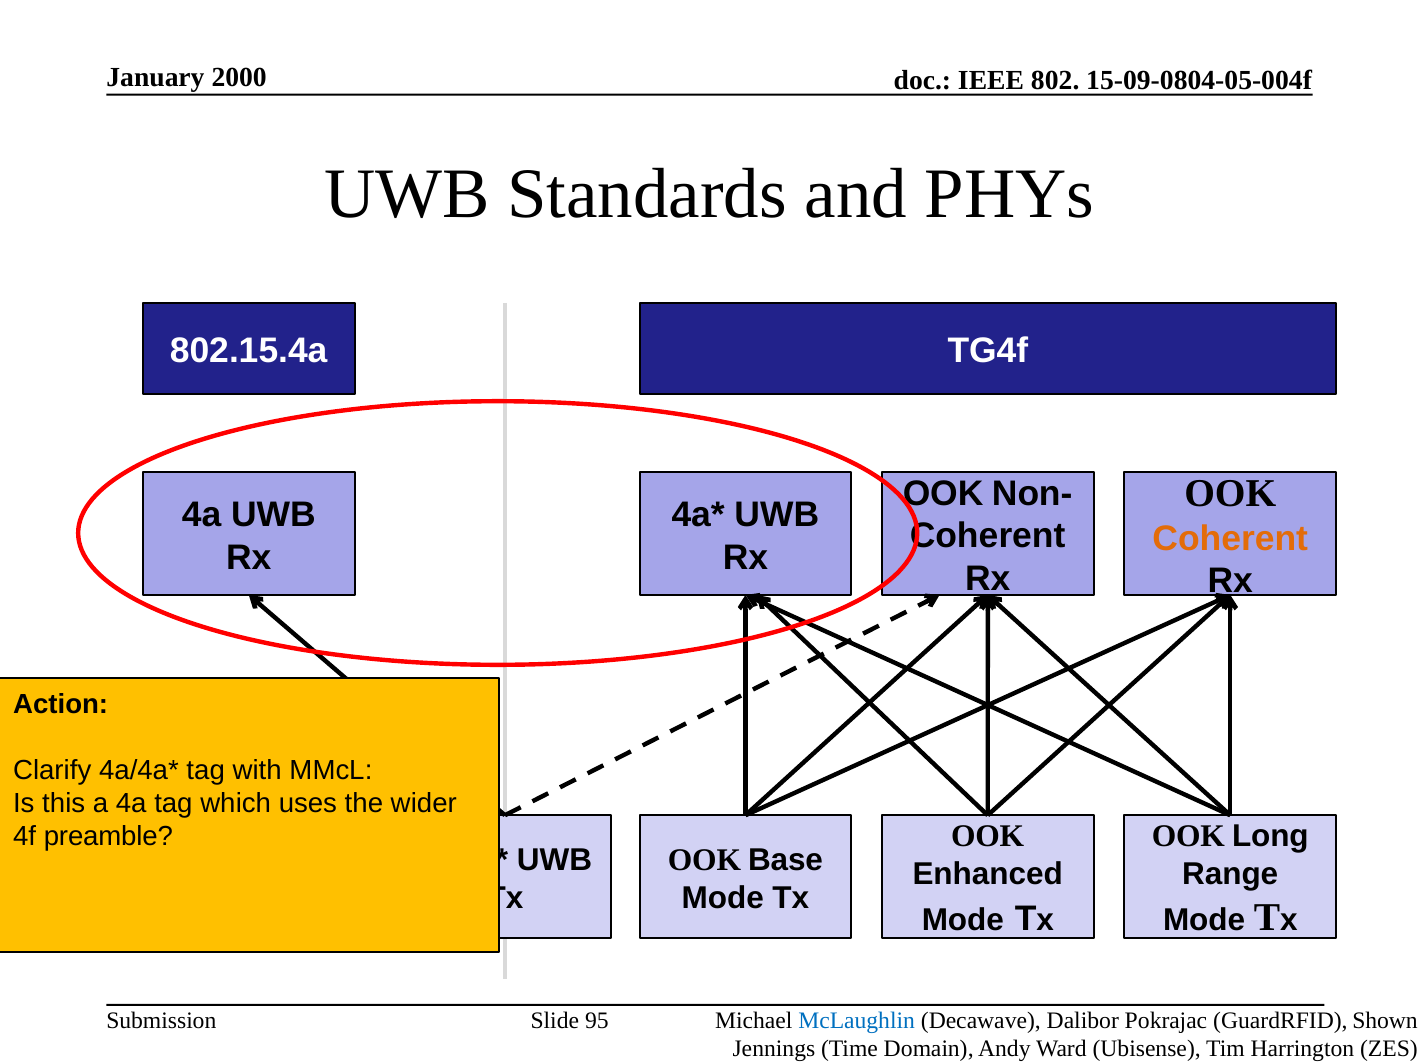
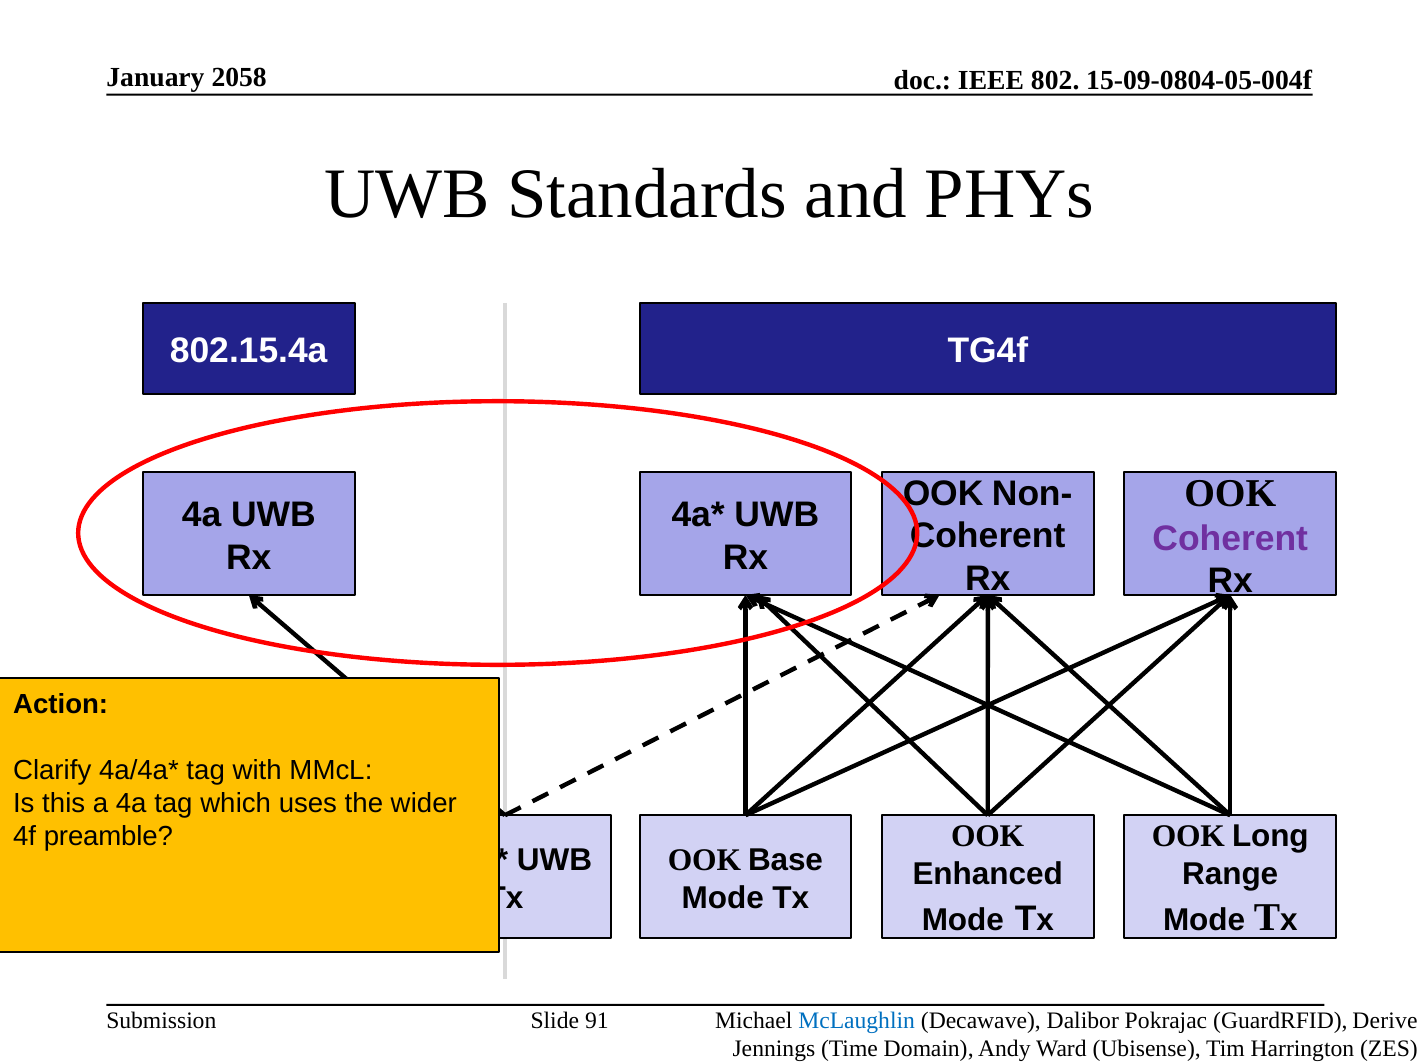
2000: 2000 -> 2058 (239, 77)
Coherent colour: orange -> purple (1230, 539)
Shown: Shown -> Derive (1385, 1021)
95: 95 -> 91 (597, 1021)
